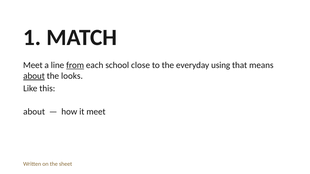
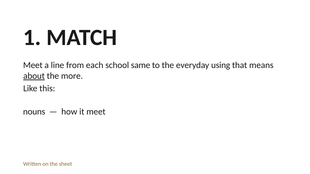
from underline: present -> none (75, 65)
close: close -> same (141, 65)
looks: looks -> more (72, 76)
about: about -> nouns (34, 112)
